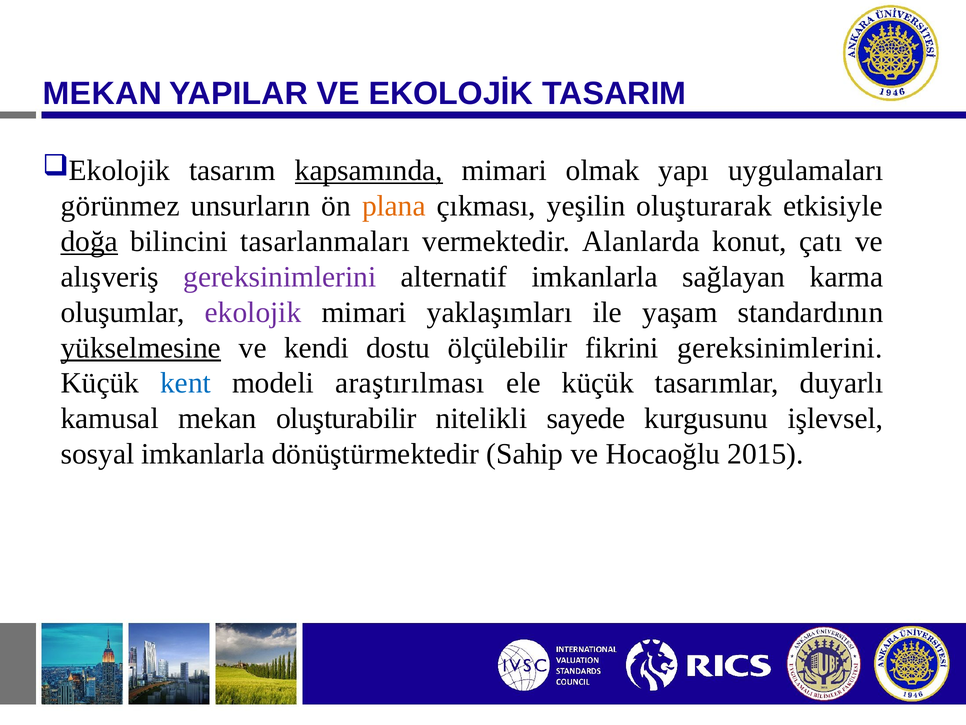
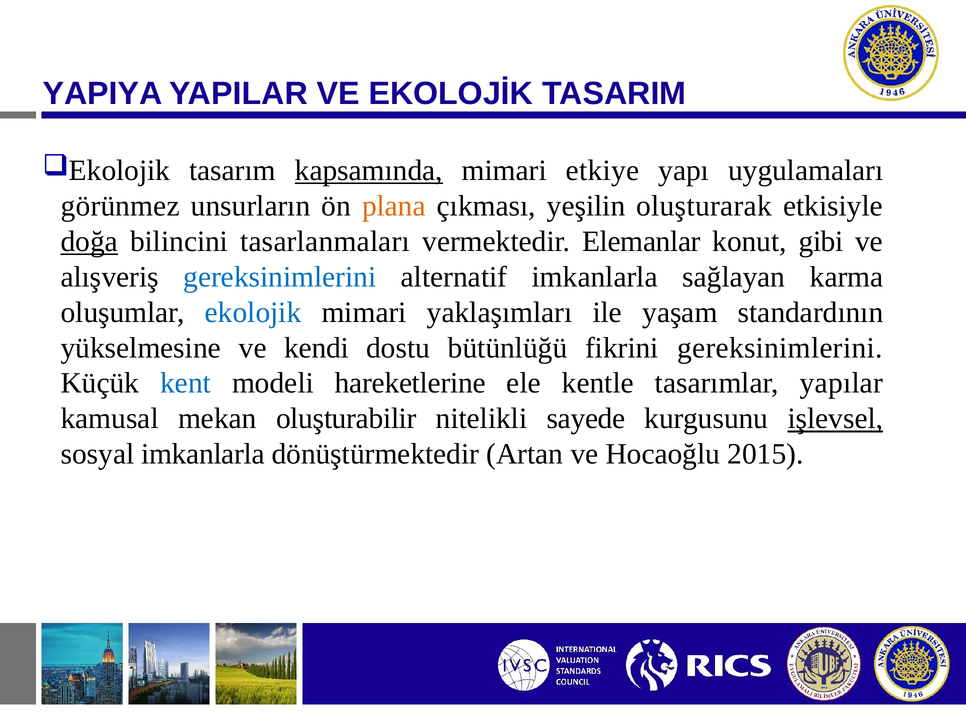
MEKAN: MEKAN -> YAPIYA (102, 93)
olmak: olmak -> etkiye (603, 171)
Alanlarda: Alanlarda -> Elemanlar (641, 241)
çatı: çatı -> gibi (821, 241)
gereksinimlerini colour: purple -> blue (280, 277)
ekolojik colour: purple -> blue (253, 312)
yükselmesine underline: present -> none (141, 348)
ölçülebilir: ölçülebilir -> bütünlüğü (508, 348)
araştırılması: araştırılması -> hareketlerine (410, 383)
ele küçük: küçük -> kentle (598, 383)
duyarlı: duyarlı -> yapılar (841, 383)
işlevsel underline: none -> present (835, 418)
Sahip: Sahip -> Artan (525, 454)
